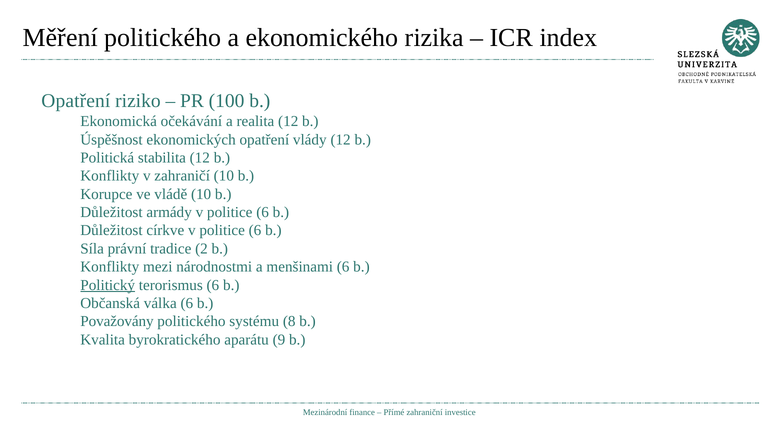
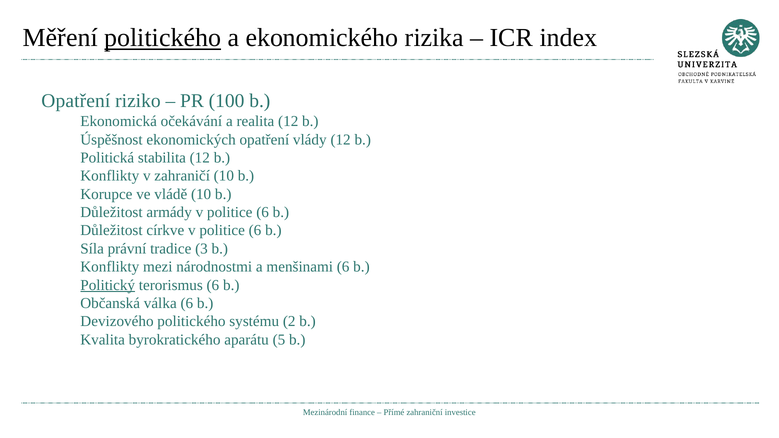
politického underline: none -> present (163, 38)
2: 2 -> 3 (201, 249)
Považovány: Považovány -> Devizového (117, 322)
8: 8 -> 2 (289, 322)
9: 9 -> 5 (279, 340)
